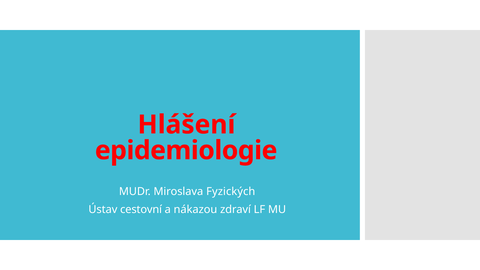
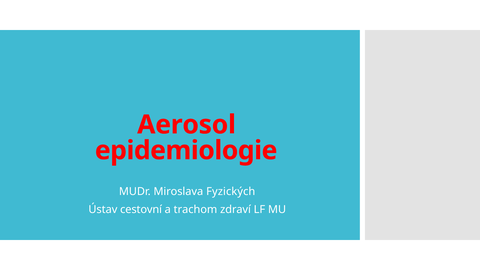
Hlášení: Hlášení -> Aerosol (187, 125)
nákazou: nákazou -> trachom (195, 209)
